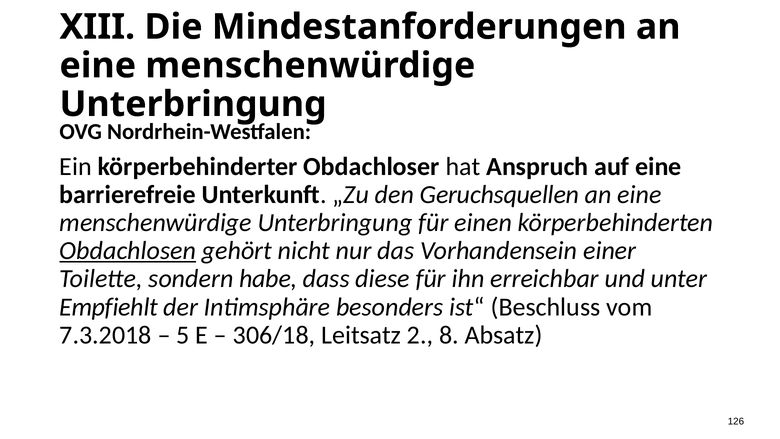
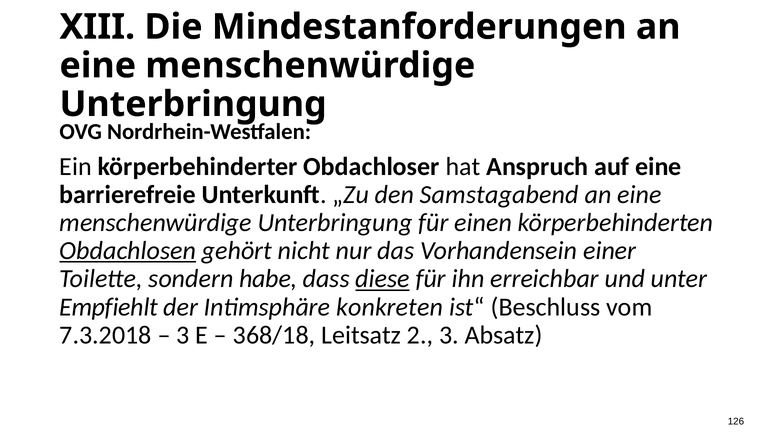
Geruchsquellen: Geruchsquellen -> Samstagabend (499, 194)
diese underline: none -> present (383, 279)
besonders: besonders -> konkreten (390, 307)
5: 5 -> 3 (183, 335)
306/18: 306/18 -> 368/18 (274, 335)
2 8: 8 -> 3 (449, 335)
